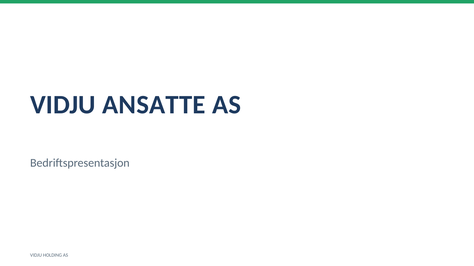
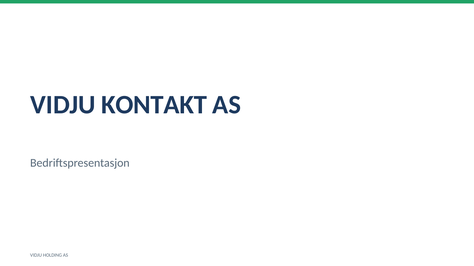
ANSATTE: ANSATTE -> KONTAKT (154, 105)
